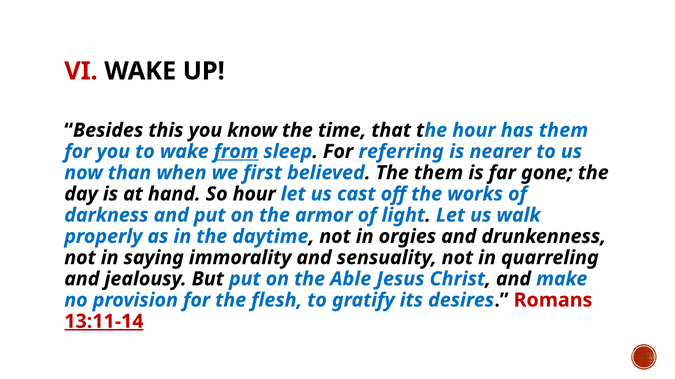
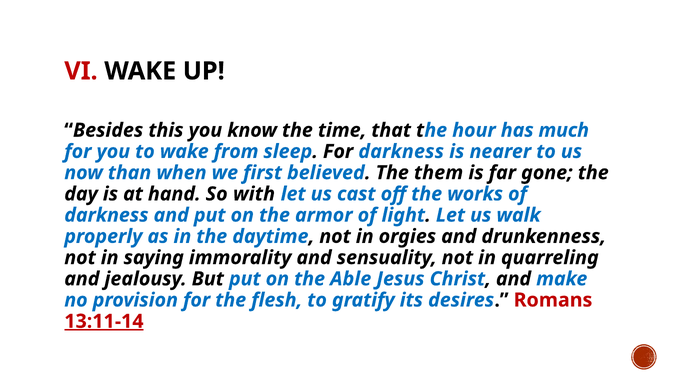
has them: them -> much (564, 131)
from underline: present -> none (236, 152)
For referring: referring -> darkness (401, 152)
So hour: hour -> with (254, 194)
